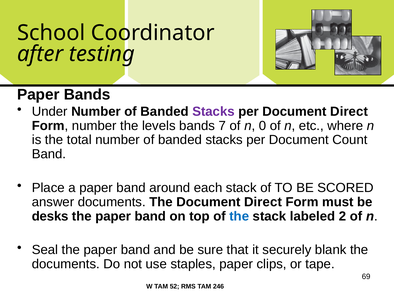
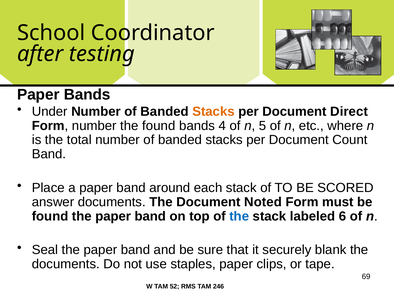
Stacks colour: purple -> orange (213, 111)
the levels: levels -> found (159, 125)
7: 7 -> 4 (222, 125)
0: 0 -> 5 (263, 125)
The Document Direct: Direct -> Noted (263, 202)
desks: desks -> found (50, 216)
2: 2 -> 6 (342, 216)
